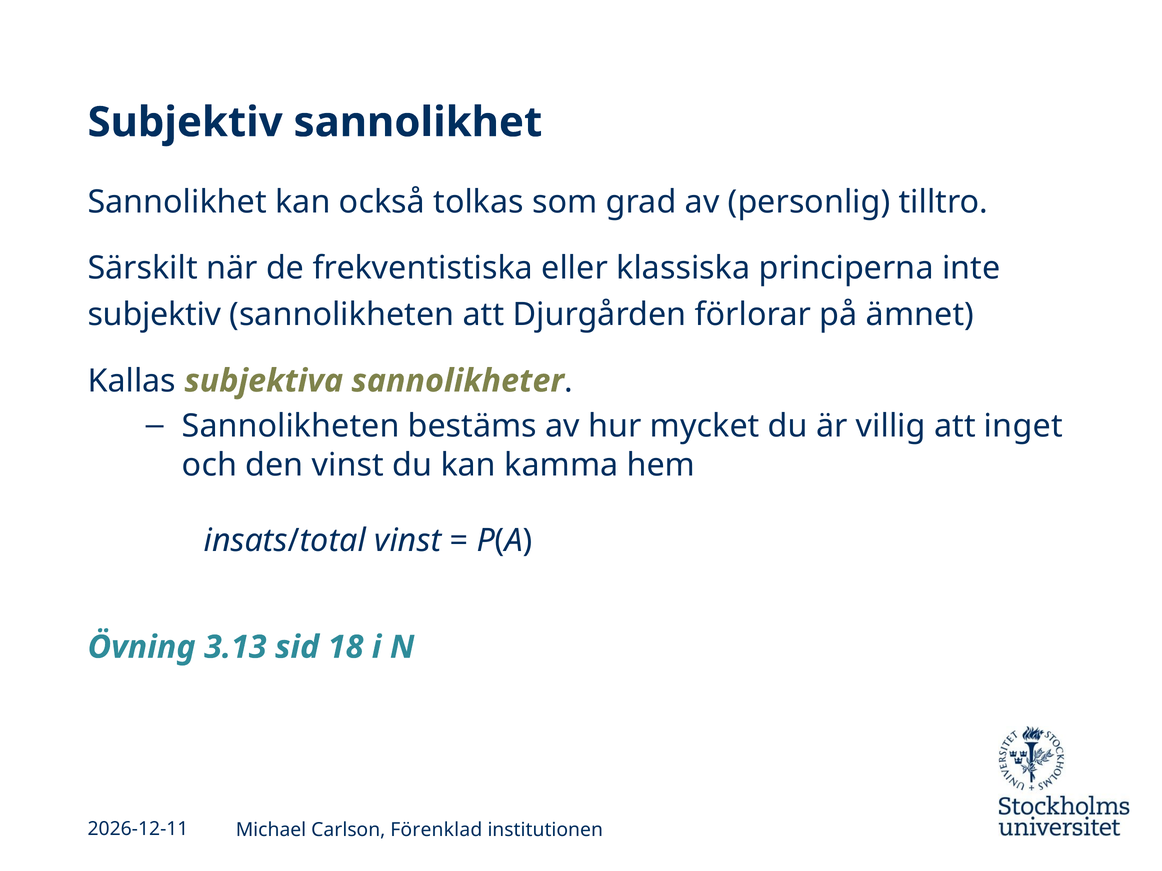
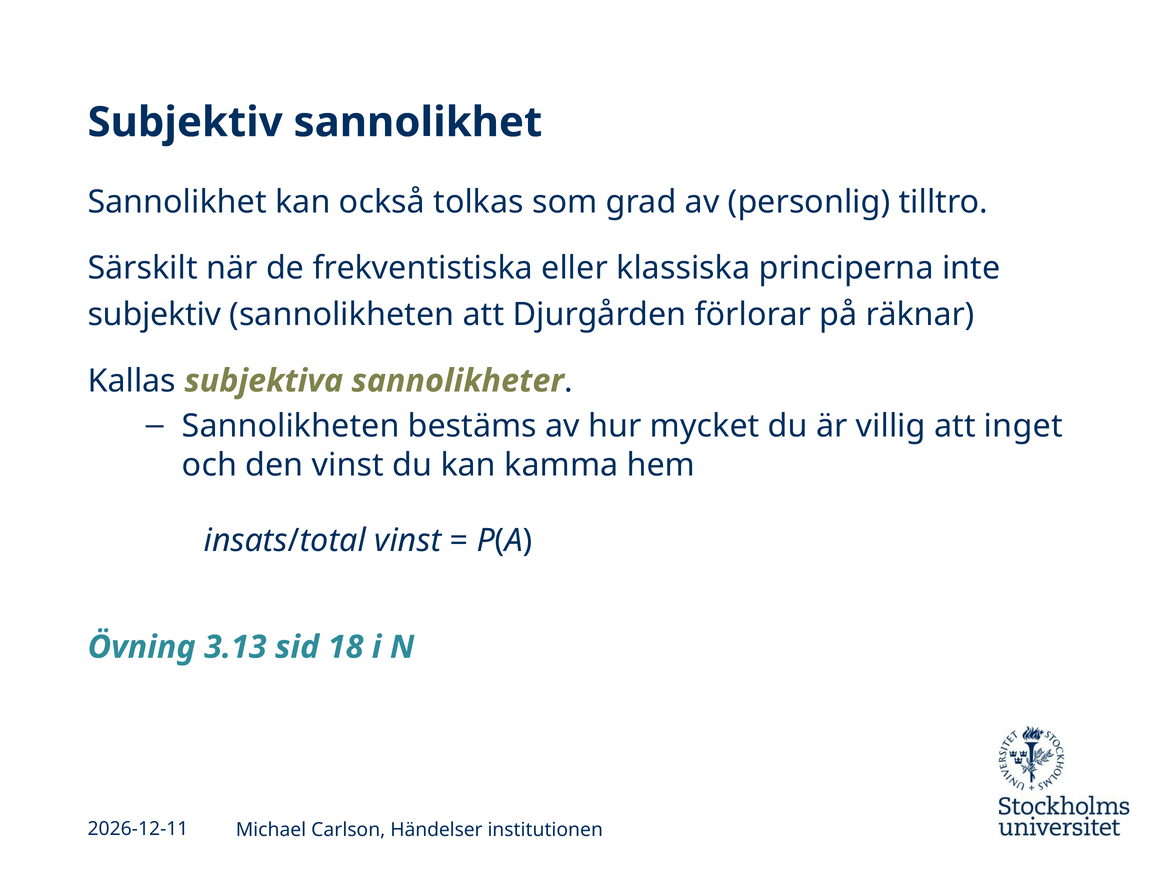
ämnet: ämnet -> räknar (920, 315)
Förenklad: Förenklad -> Händelser (436, 830)
